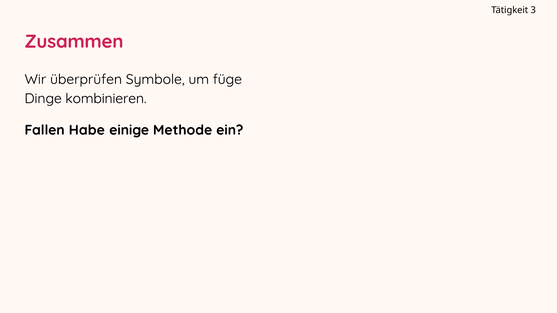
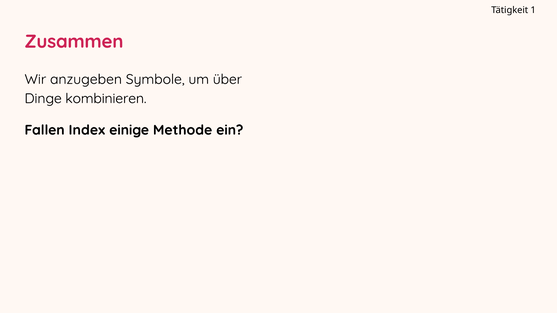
3: 3 -> 1 (533, 10)
überprüfen: überprüfen -> anzugeben (86, 79)
füge: füge -> über (227, 79)
Habe: Habe -> Index (87, 130)
